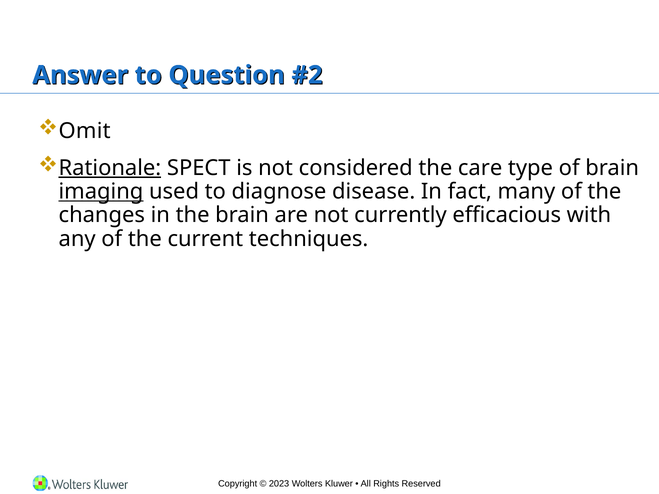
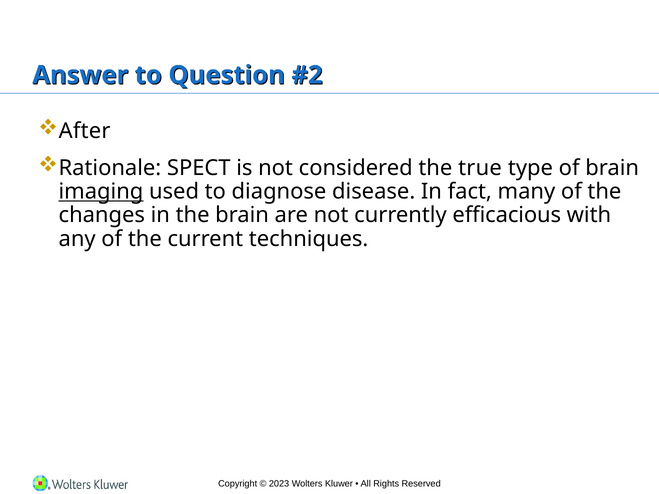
Omit: Omit -> After (85, 131)
Rationale underline: present -> none (110, 168)
care: care -> true (480, 168)
